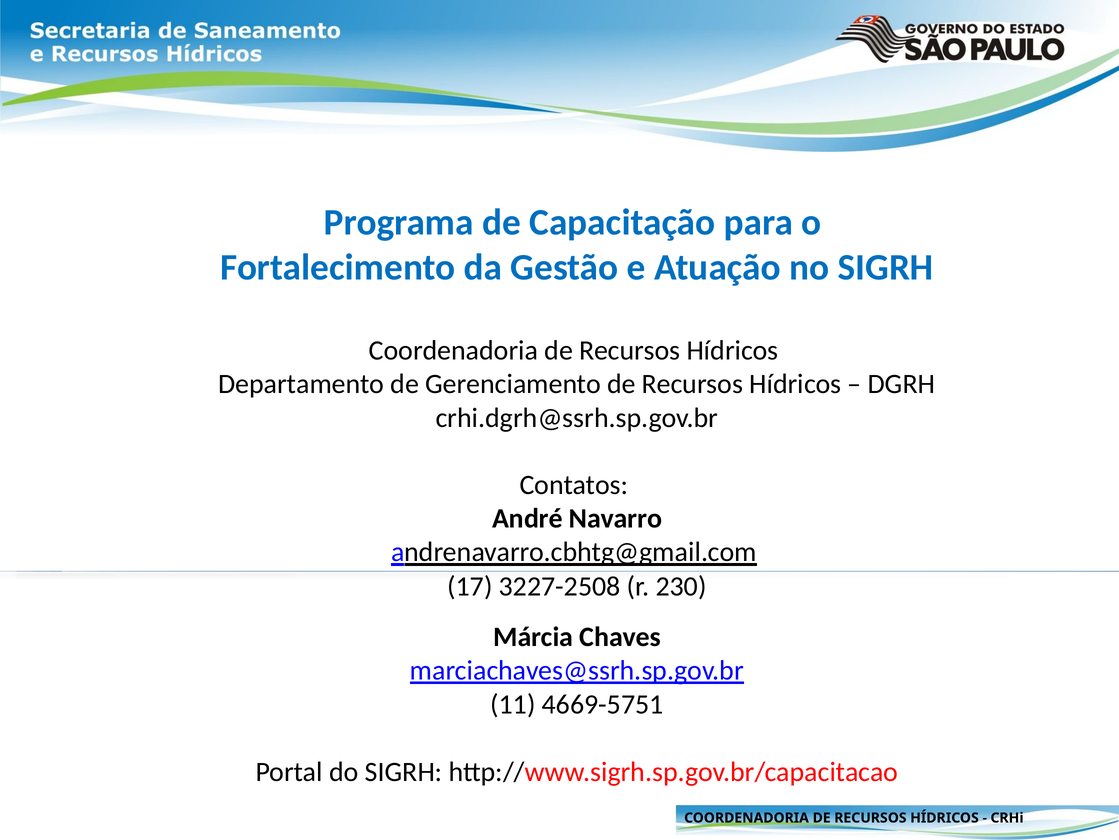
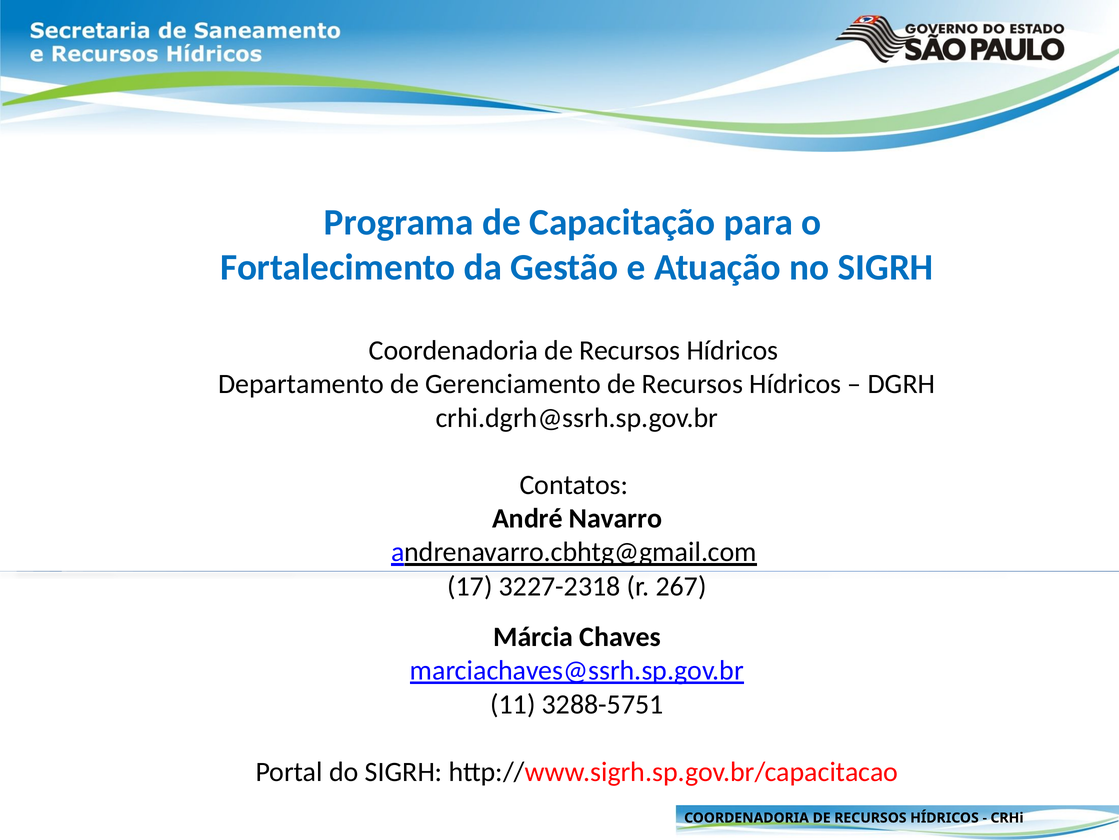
3227-2508: 3227-2508 -> 3227-2318 (560, 586)
230: 230 -> 267 (681, 586)
4669-5751: 4669-5751 -> 3288-5751 (603, 704)
